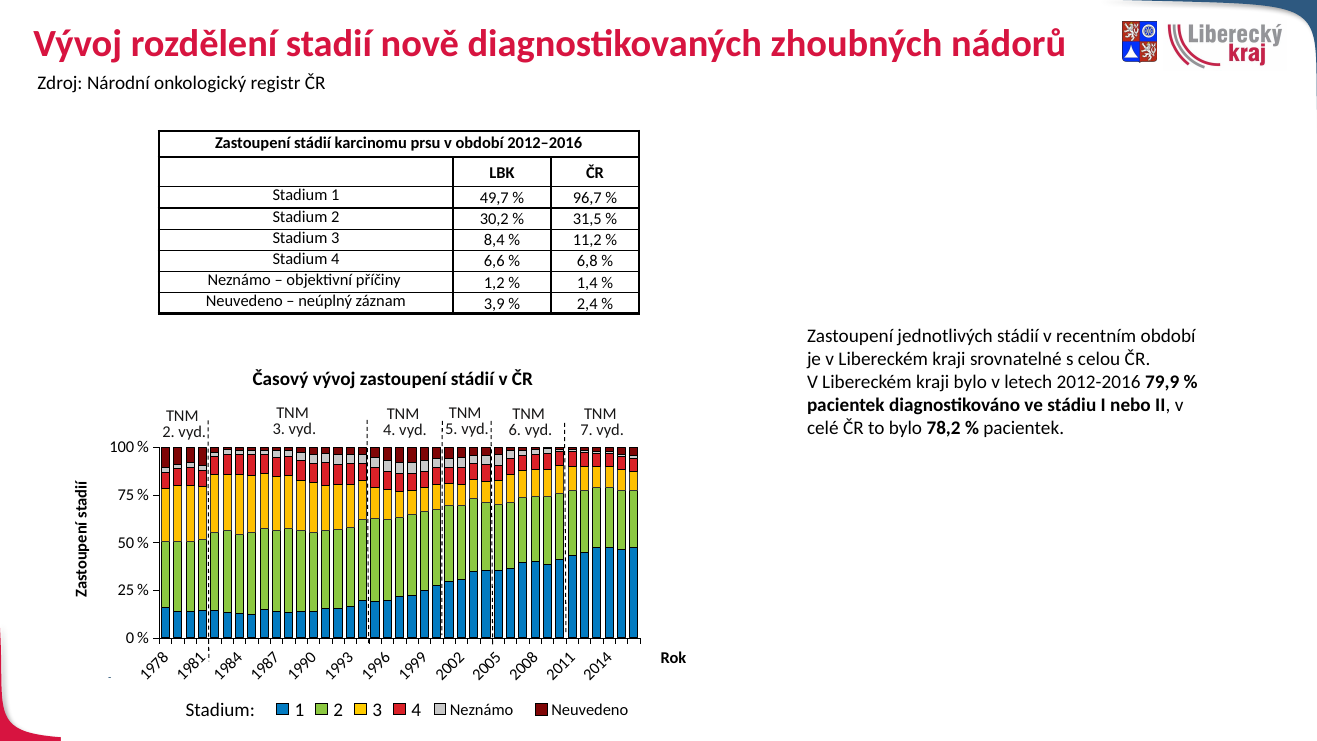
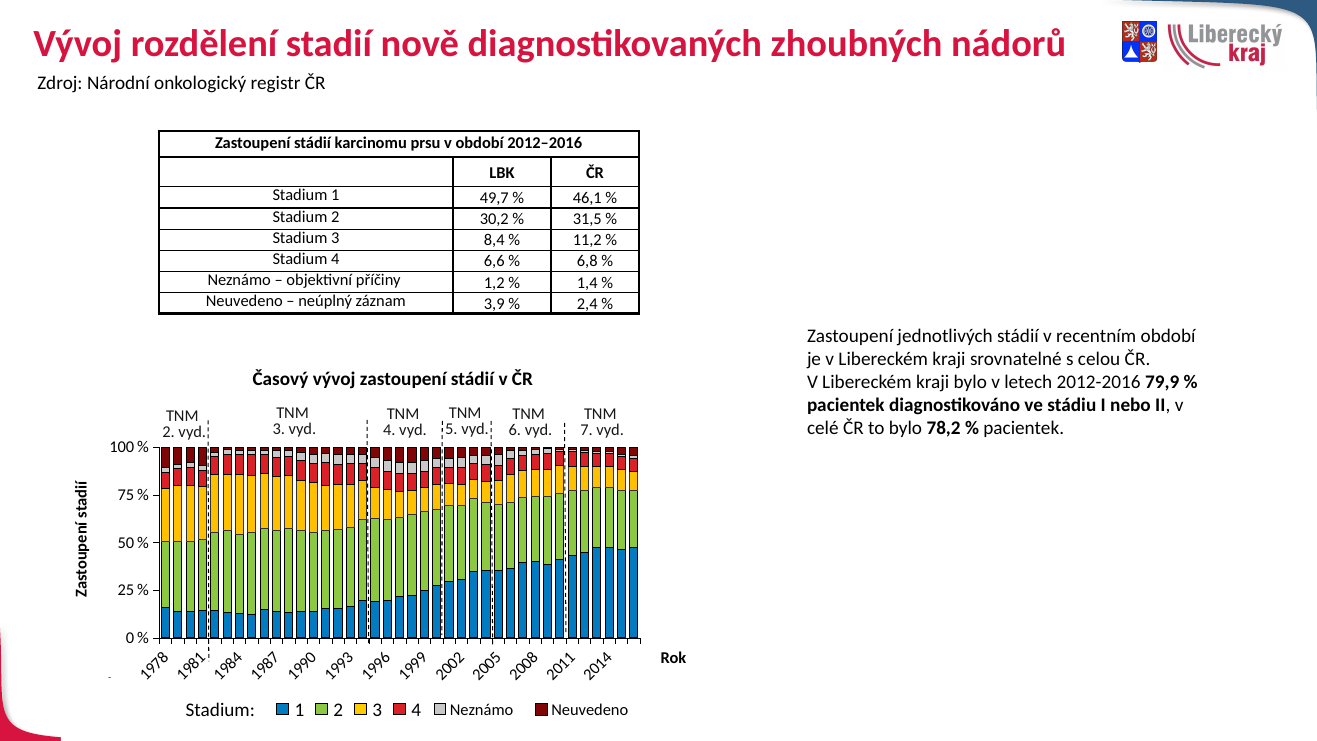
96,7: 96,7 -> 46,1 (587, 198)
